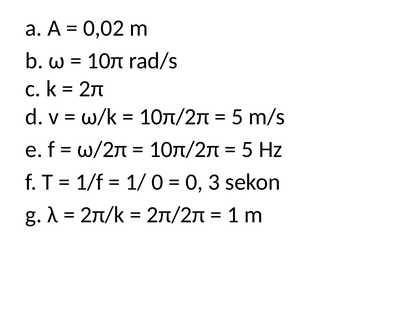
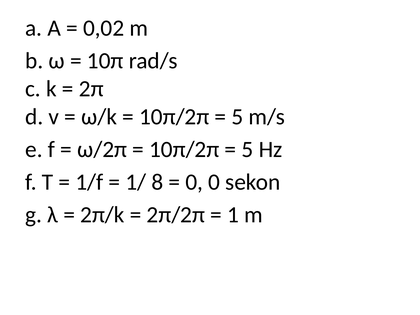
1/ 0: 0 -> 8 (157, 182)
0 3: 3 -> 0 (214, 182)
